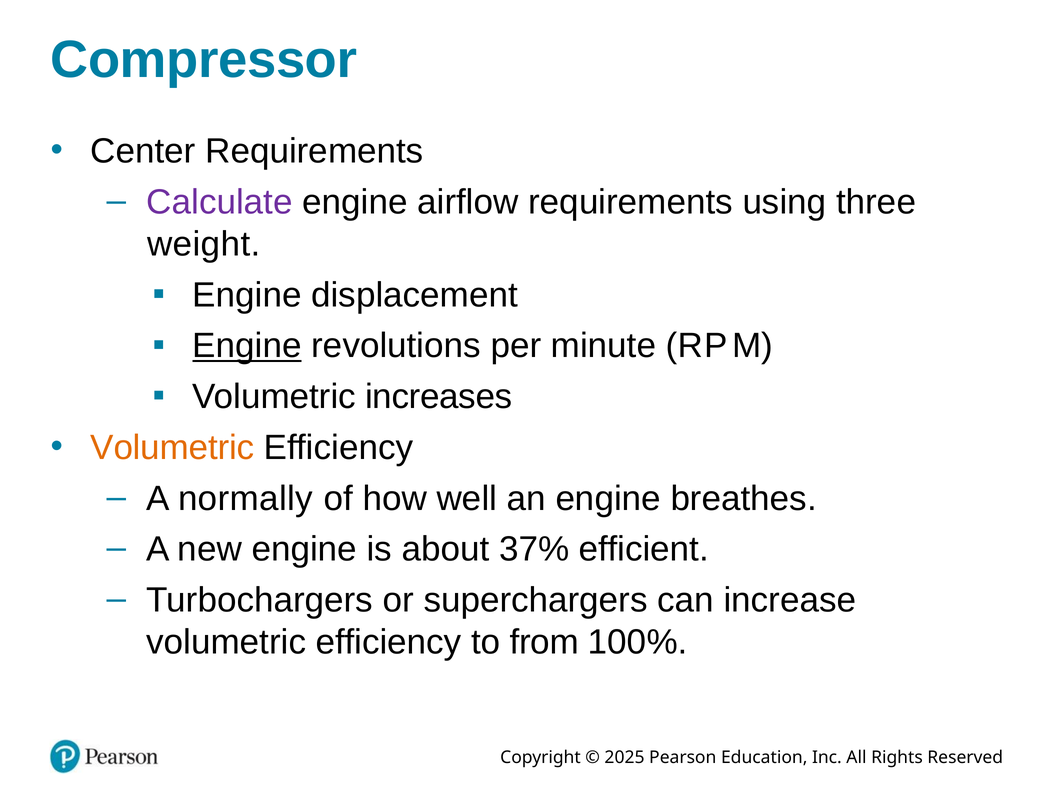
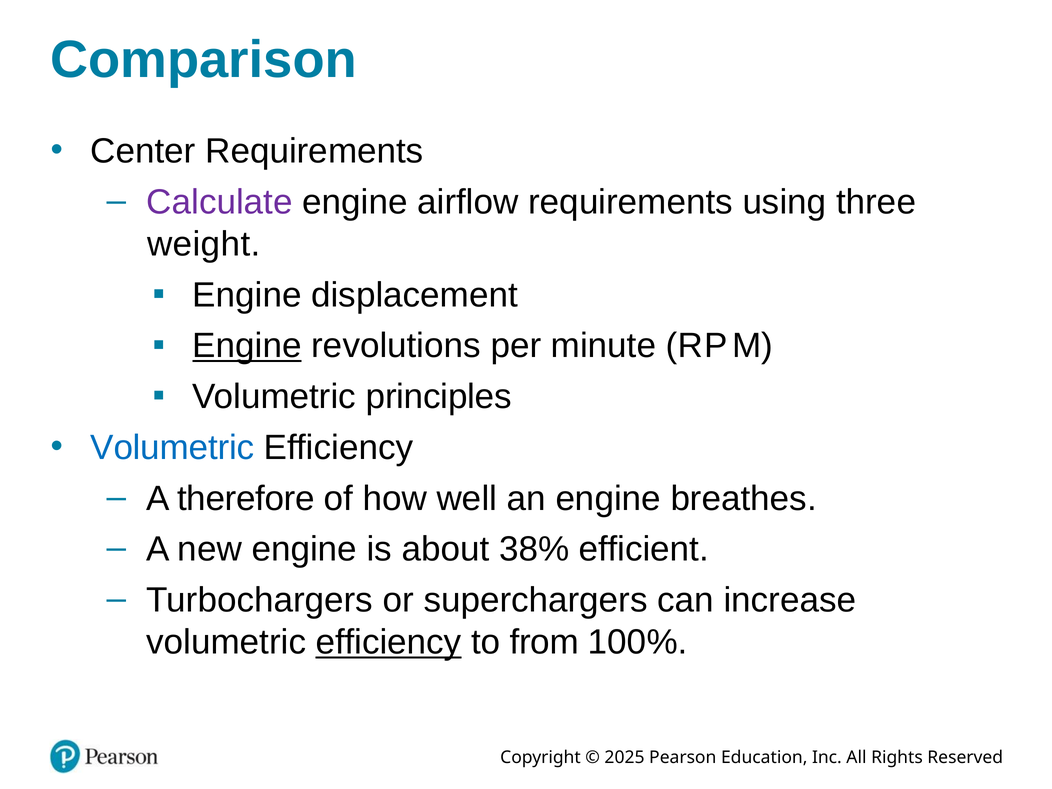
Compressor: Compressor -> Comparison (204, 60)
increases: increases -> principles (439, 397)
Volumetric colour: orange -> blue (172, 448)
normally: normally -> therefore (246, 498)
37%: 37% -> 38% (534, 549)
efficiency underline: none -> present (389, 642)
